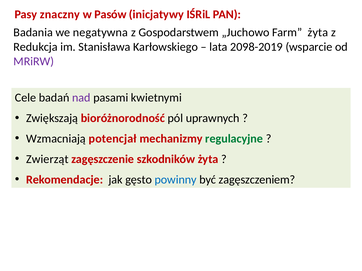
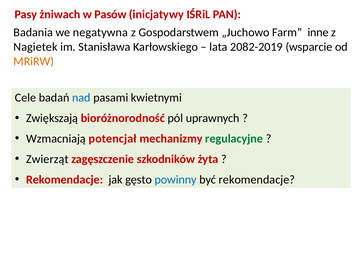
znaczny: znaczny -> żniwach (60, 14)
Farm żyta: żyta -> inne (318, 32)
Redukcja: Redukcja -> Nagietek (35, 47)
2098-2019: 2098-2019 -> 2082-2019 (256, 47)
MRiRW colour: purple -> orange (34, 61)
nad colour: purple -> blue (81, 98)
być zagęszczeniem: zagęszczeniem -> rekomendacje (257, 180)
